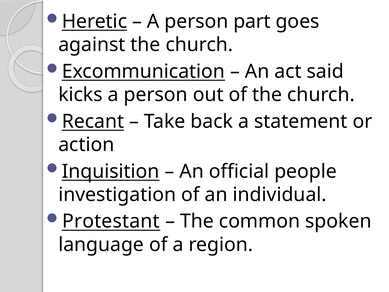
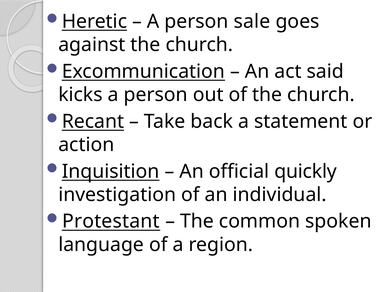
part: part -> sale (252, 21)
people: people -> quickly (306, 171)
